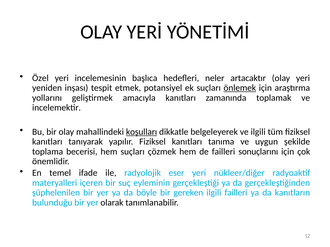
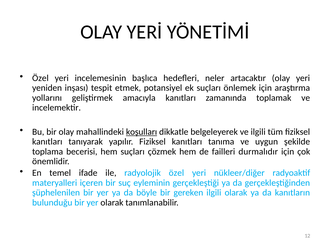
önlemek underline: present -> none (240, 88)
sonuçlarını: sonuçlarını -> durmalıdır (258, 152)
radyolojik eser: eser -> özel (176, 173)
ilgili failleri: failleri -> olarak (236, 193)
